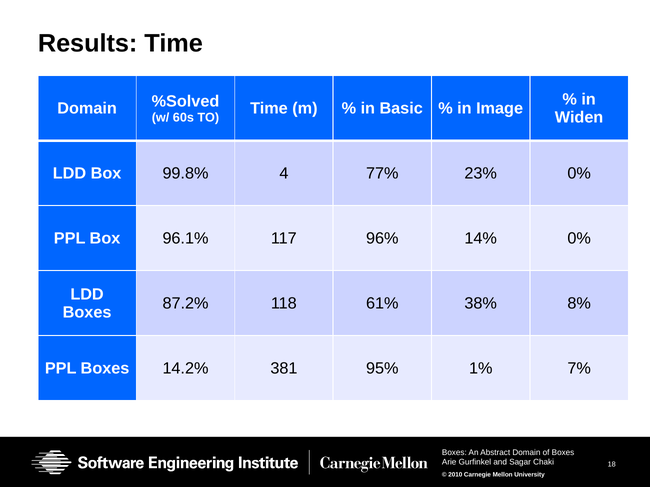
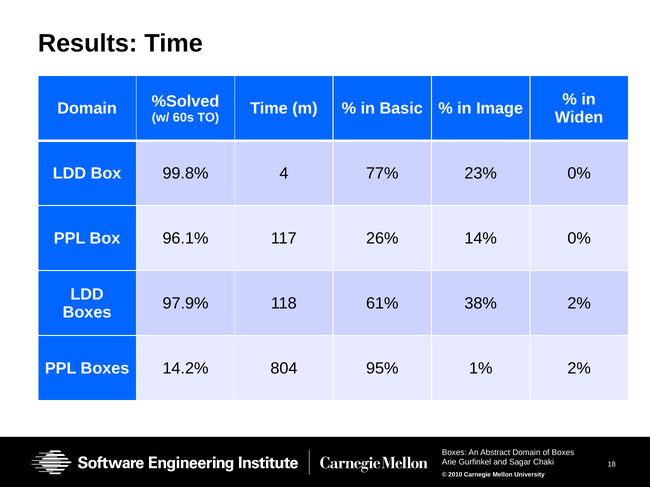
96%: 96% -> 26% (382, 239)
87.2%: 87.2% -> 97.9% (185, 304)
38% 8%: 8% -> 2% (579, 304)
381: 381 -> 804 (284, 369)
1% 7%: 7% -> 2% (579, 369)
